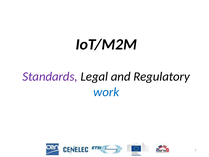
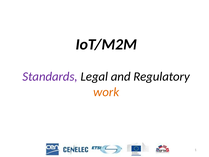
work colour: blue -> orange (106, 92)
